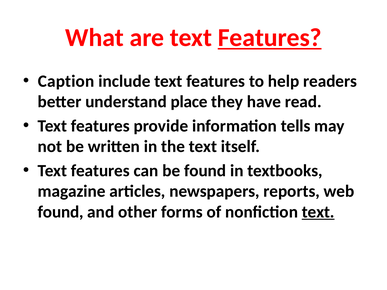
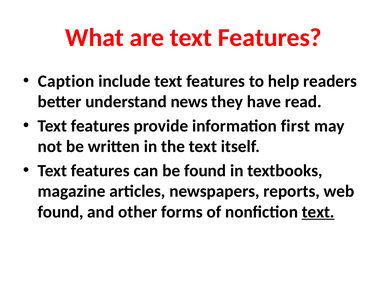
Features underline: present -> none (270, 38)
place: place -> news (189, 102)
tells: tells -> first (295, 126)
